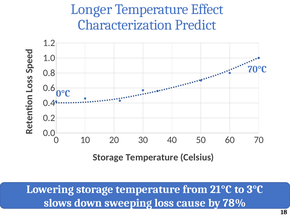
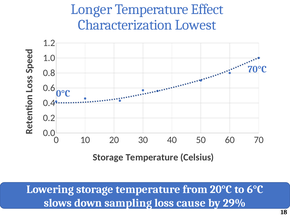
Predict: Predict -> Lowest (196, 25)
21°C: 21°C -> 20°C (221, 190)
3°C: 3°C -> 6°C (255, 190)
sweeping: sweeping -> sampling (128, 203)
78%: 78% -> 29% (234, 203)
